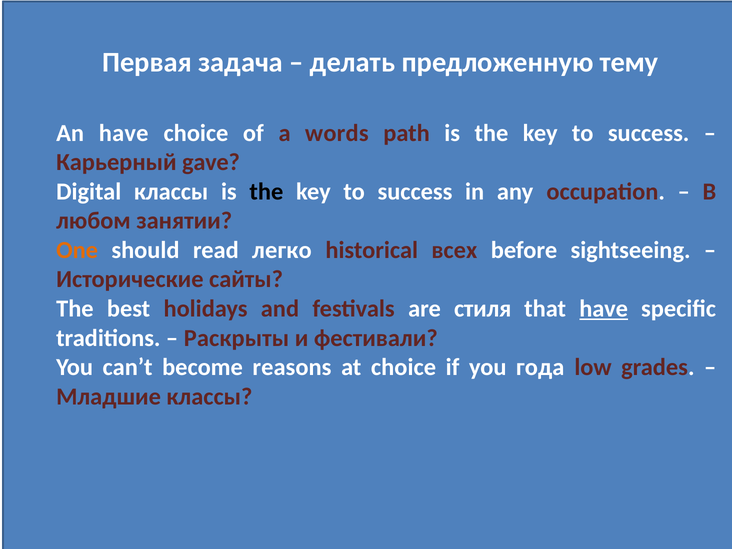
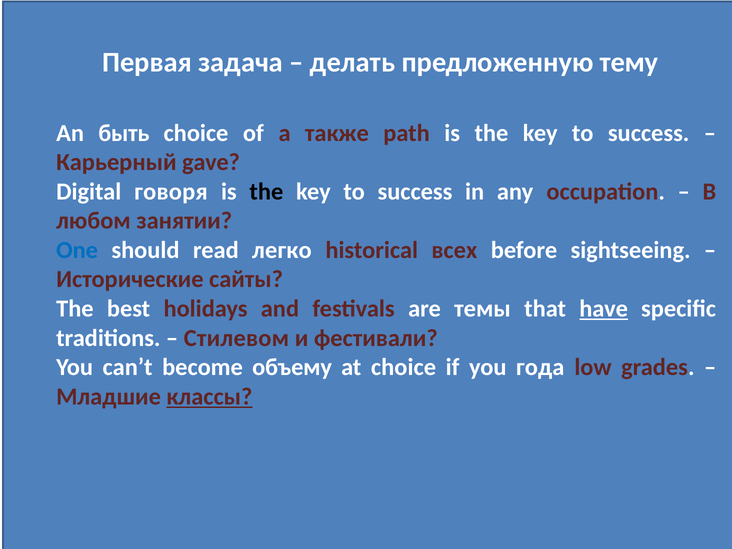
An have: have -> быть (124, 133)
words: words -> также (337, 133)
Digital классы: классы -> говоря (171, 192)
One colour: orange -> blue (77, 250)
стиля: стиля -> темы (483, 309)
Раскрыты: Раскрыты -> Стилевом (236, 338)
reasons: reasons -> объему (292, 367)
классы underline: none -> present (209, 397)
